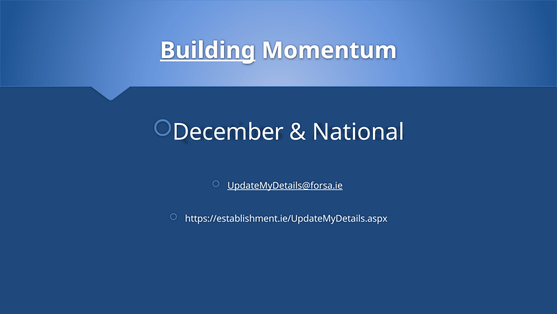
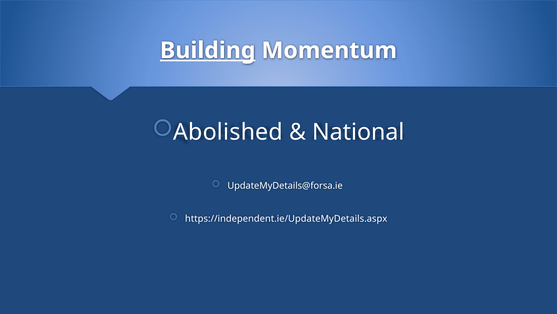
December: December -> Abolished (228, 132)
UpdateMyDetails@forsa.ie underline: present -> none (285, 185)
https://establishment.ie/UpdateMyDetails.aspx: https://establishment.ie/UpdateMyDetails.aspx -> https://independent.ie/UpdateMyDetails.aspx (286, 218)
